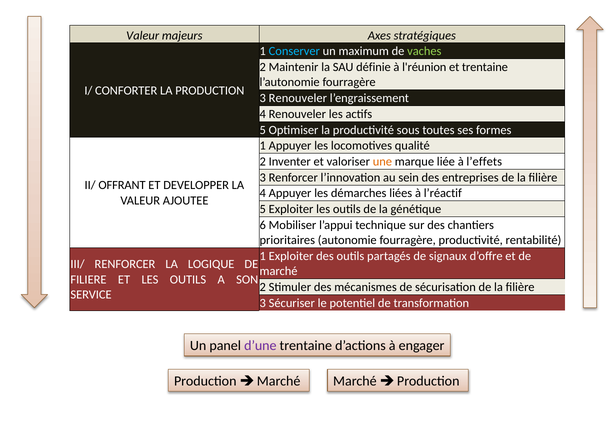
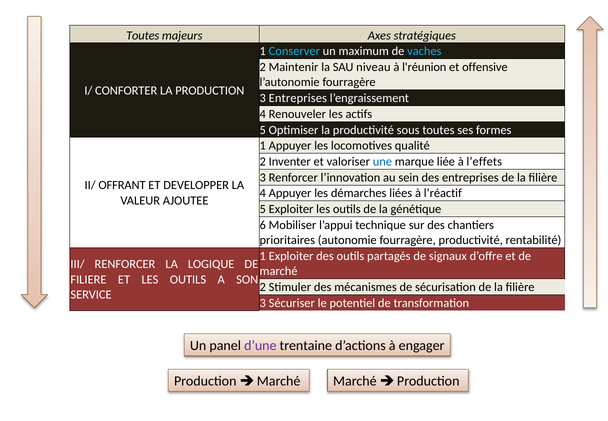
Valeur: Valeur -> Toutes (143, 35)
vaches colour: light green -> light blue (424, 51)
définie: définie -> niveau (373, 67)
et trentaine: trentaine -> offensive (485, 67)
3 Renouveler: Renouveler -> Entreprises (298, 98)
une colour: orange -> blue (382, 162)
